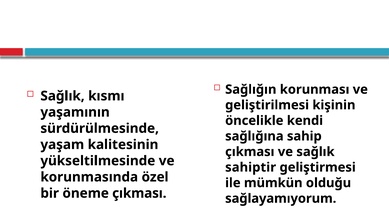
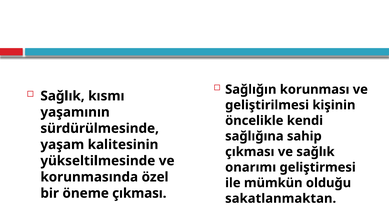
sahiptir: sahiptir -> onarımı (251, 167)
sağlayamıyorum: sağlayamıyorum -> sakatlanmaktan (281, 198)
